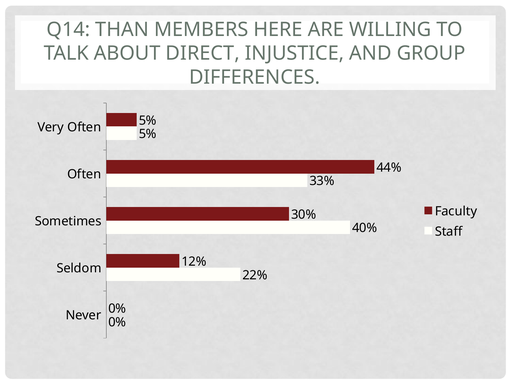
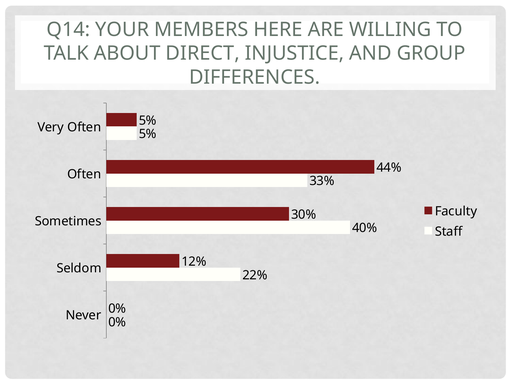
THAN: THAN -> YOUR (122, 29)
